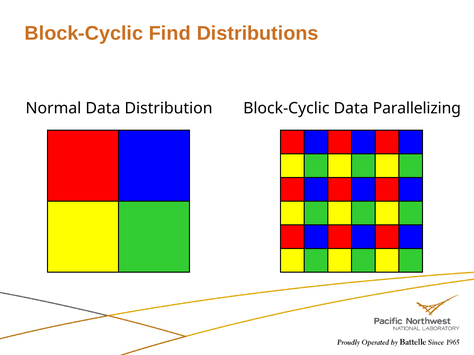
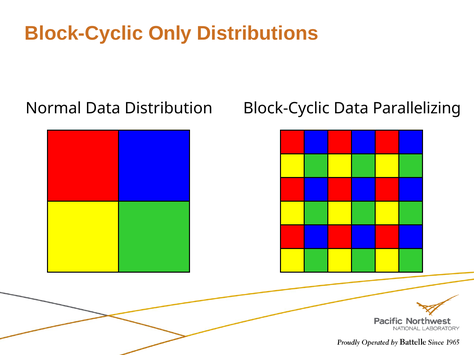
Find: Find -> Only (170, 33)
